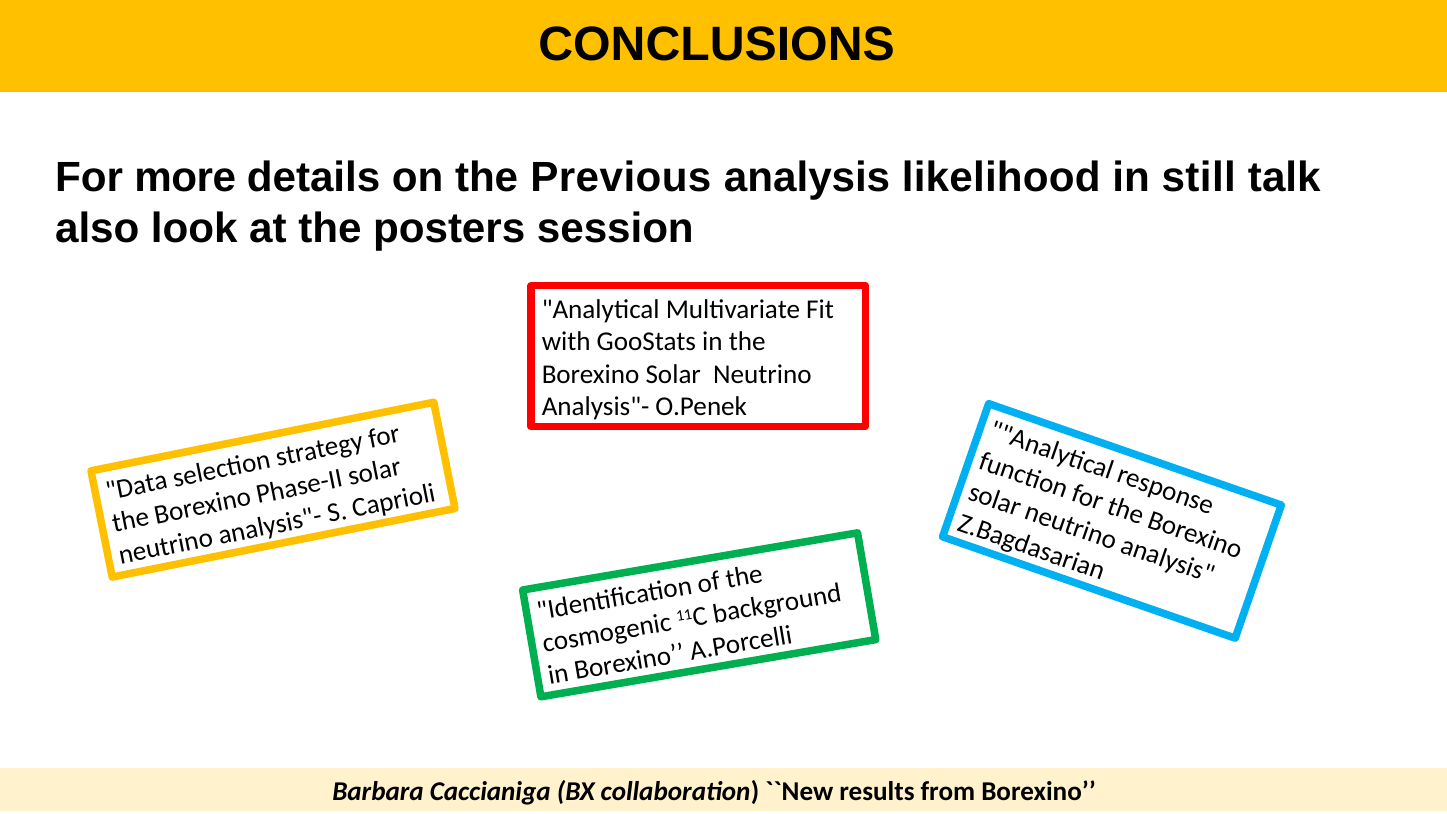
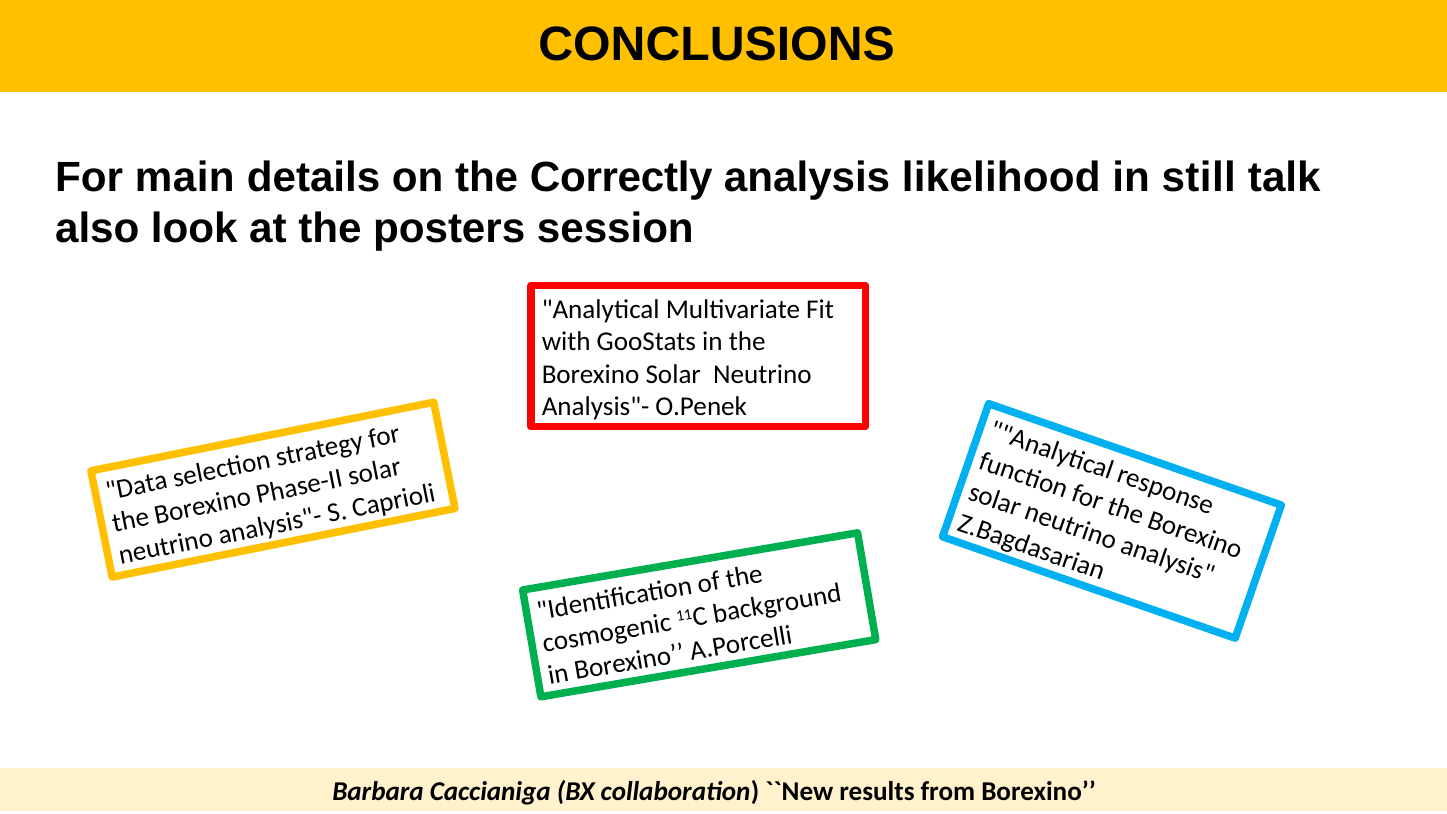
more: more -> main (185, 178)
Previous: Previous -> Correctly (621, 178)
